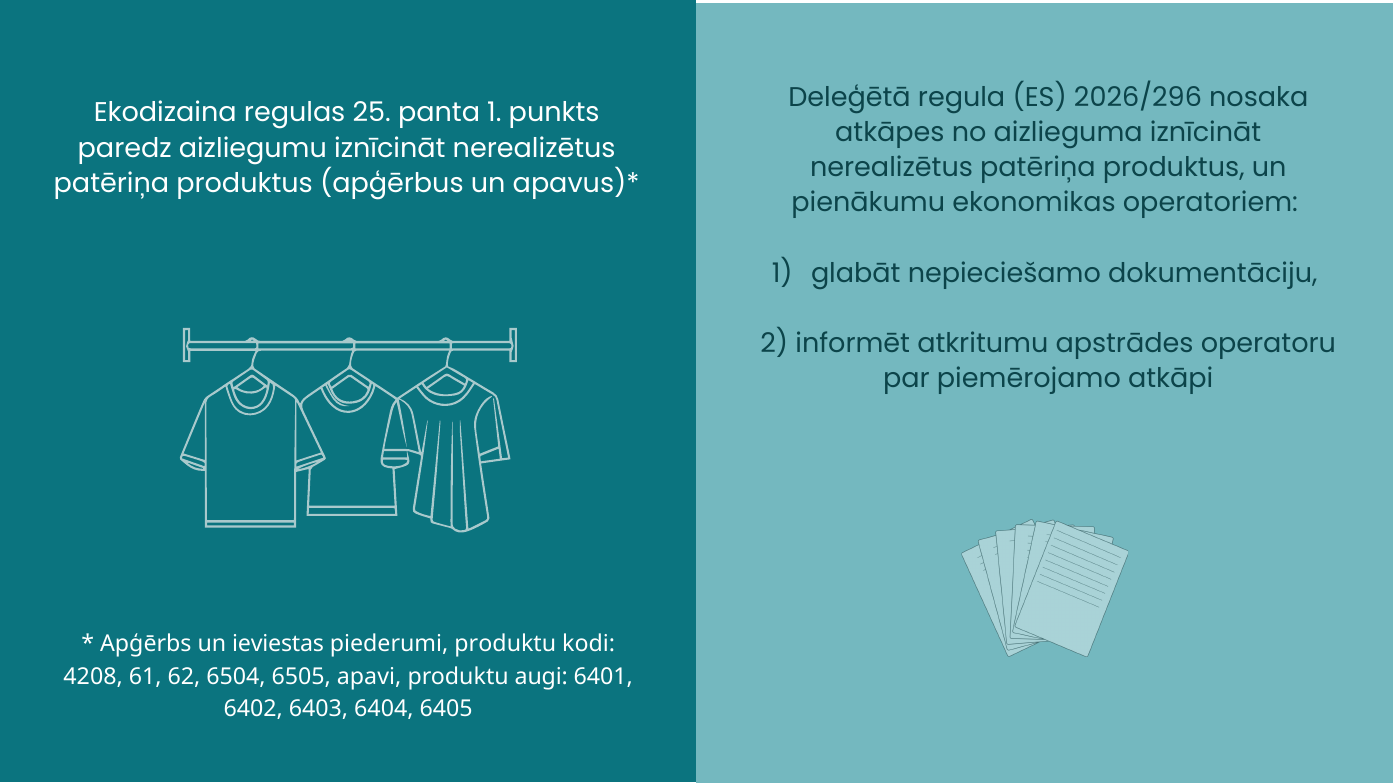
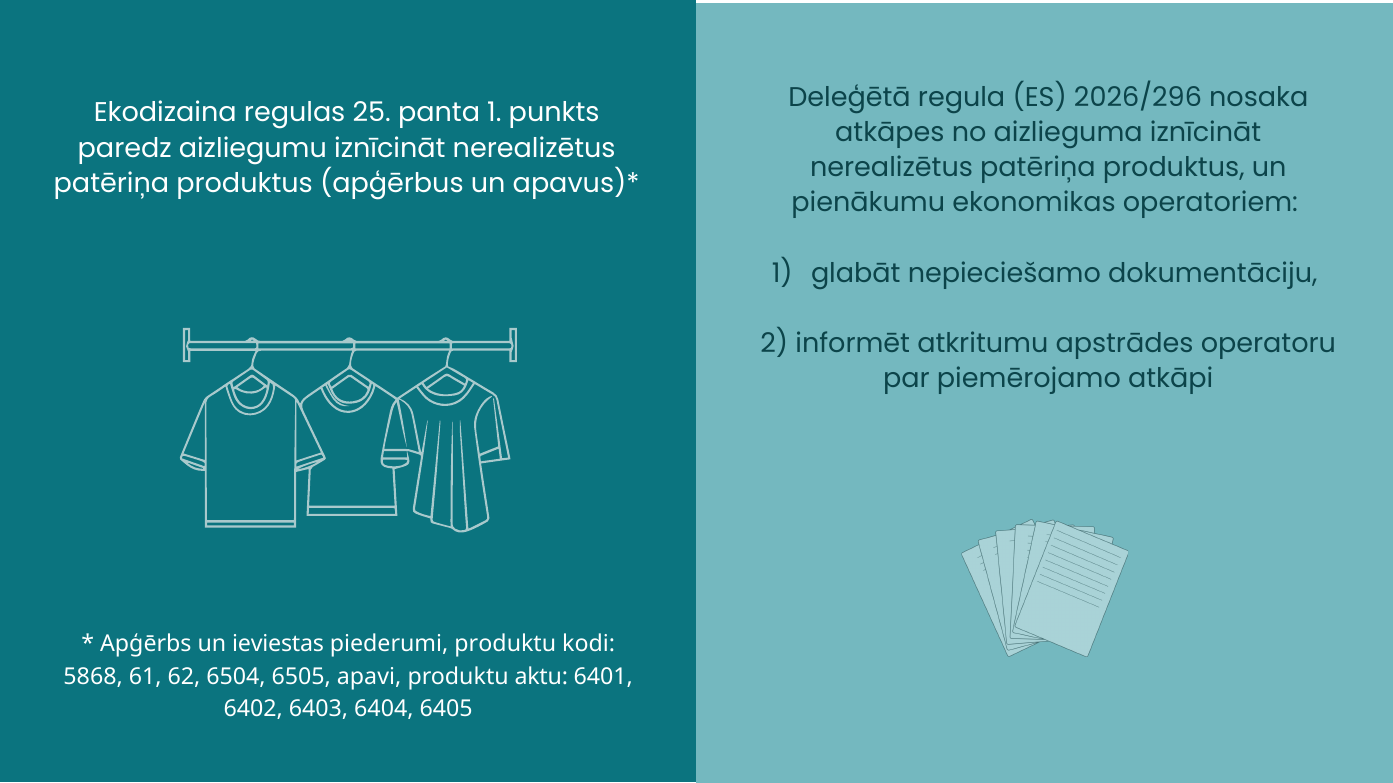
4208: 4208 -> 5868 (93, 677)
augi: augi -> aktu (541, 677)
